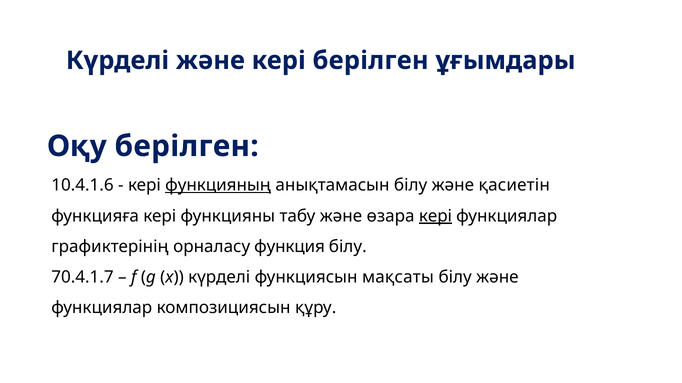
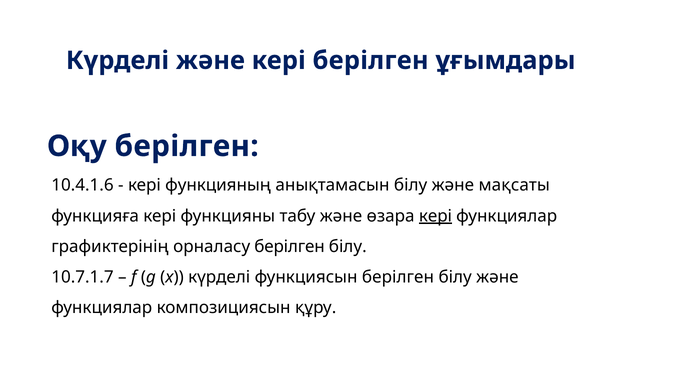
функцияның underline: present -> none (218, 186)
қасиетін: қасиетін -> мақсаты (514, 186)
орналасу функция: функция -> берілген (290, 247)
70.4.1.7: 70.4.1.7 -> 10.7.1.7 (82, 278)
функциясын мақсаты: мақсаты -> берілген (398, 278)
